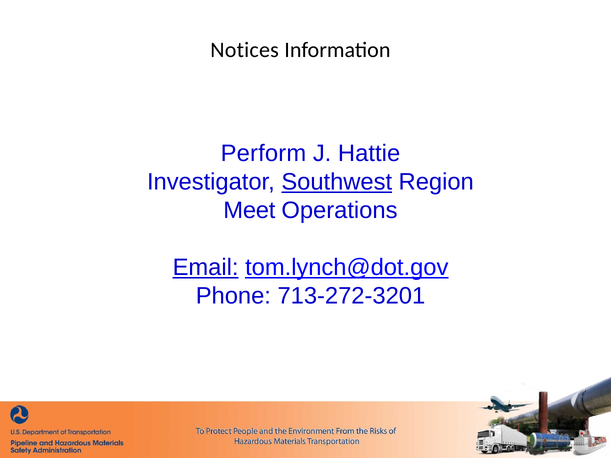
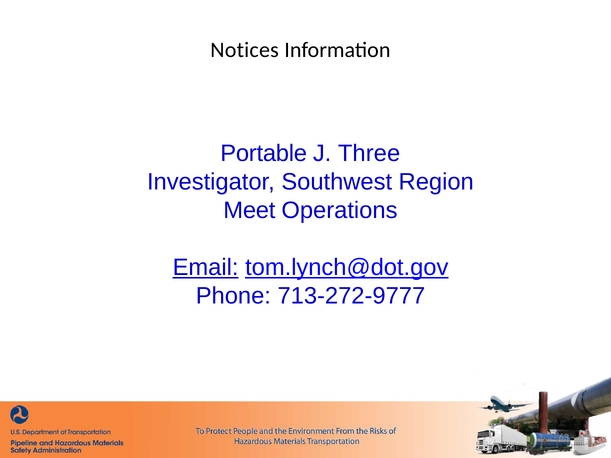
Perform: Perform -> Portable (264, 153)
Hattie: Hattie -> Three (369, 153)
Southwest underline: present -> none (337, 182)
713-272-3201: 713-272-3201 -> 713-272-9777 (351, 296)
